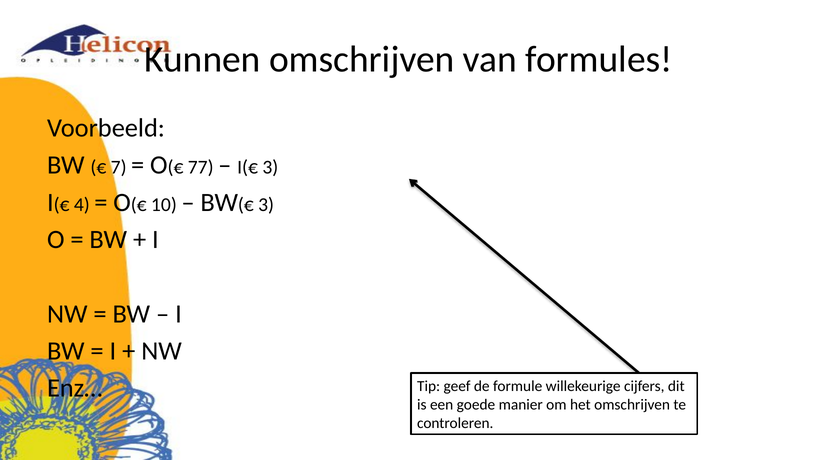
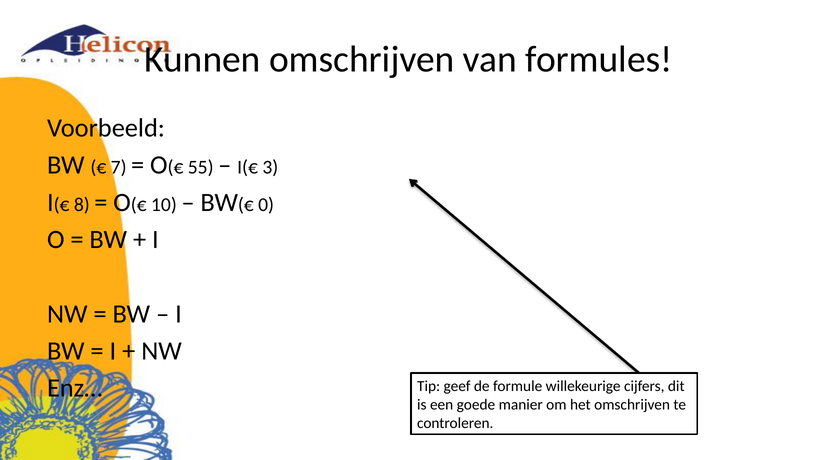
77: 77 -> 55 (201, 168)
4: 4 -> 8 (82, 205)
3: 3 -> 0 (266, 205)
